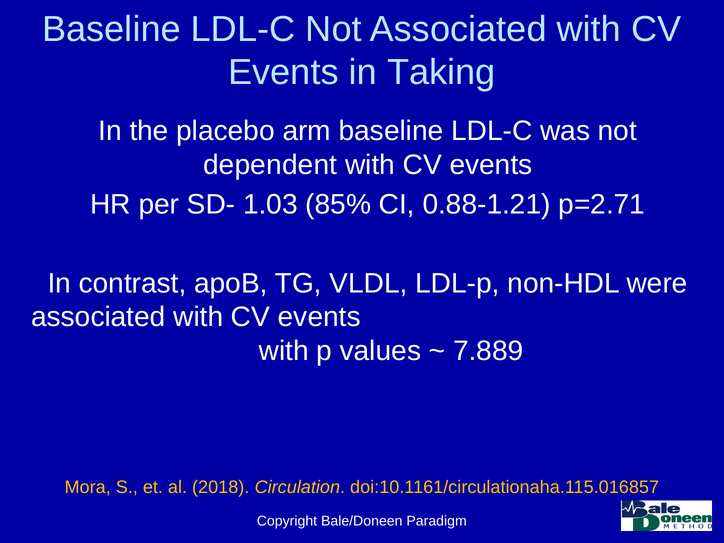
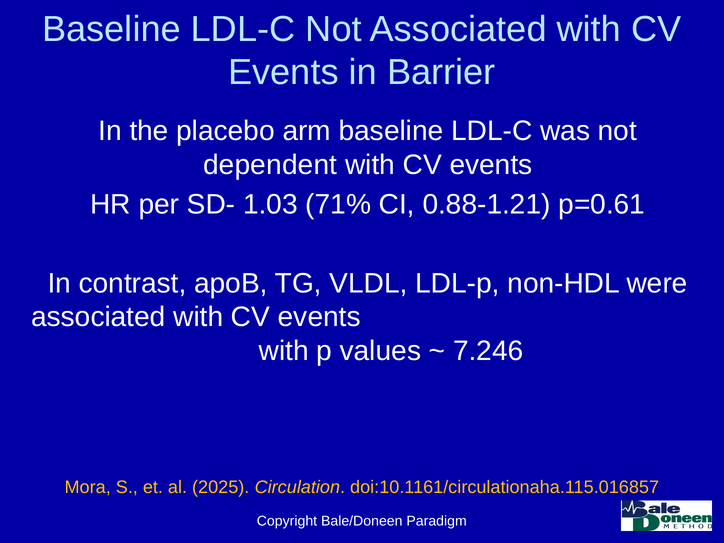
Taking: Taking -> Barrier (441, 73)
85%: 85% -> 71% (338, 204)
p=2.71: p=2.71 -> p=0.61 (602, 204)
7.889: 7.889 -> 7.246 (488, 351)
2018: 2018 -> 2025 (221, 487)
